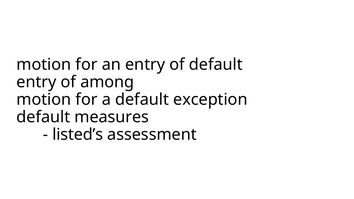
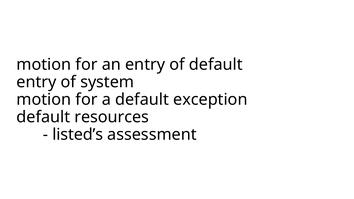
among: among -> system (107, 82)
measures: measures -> resources (112, 117)
